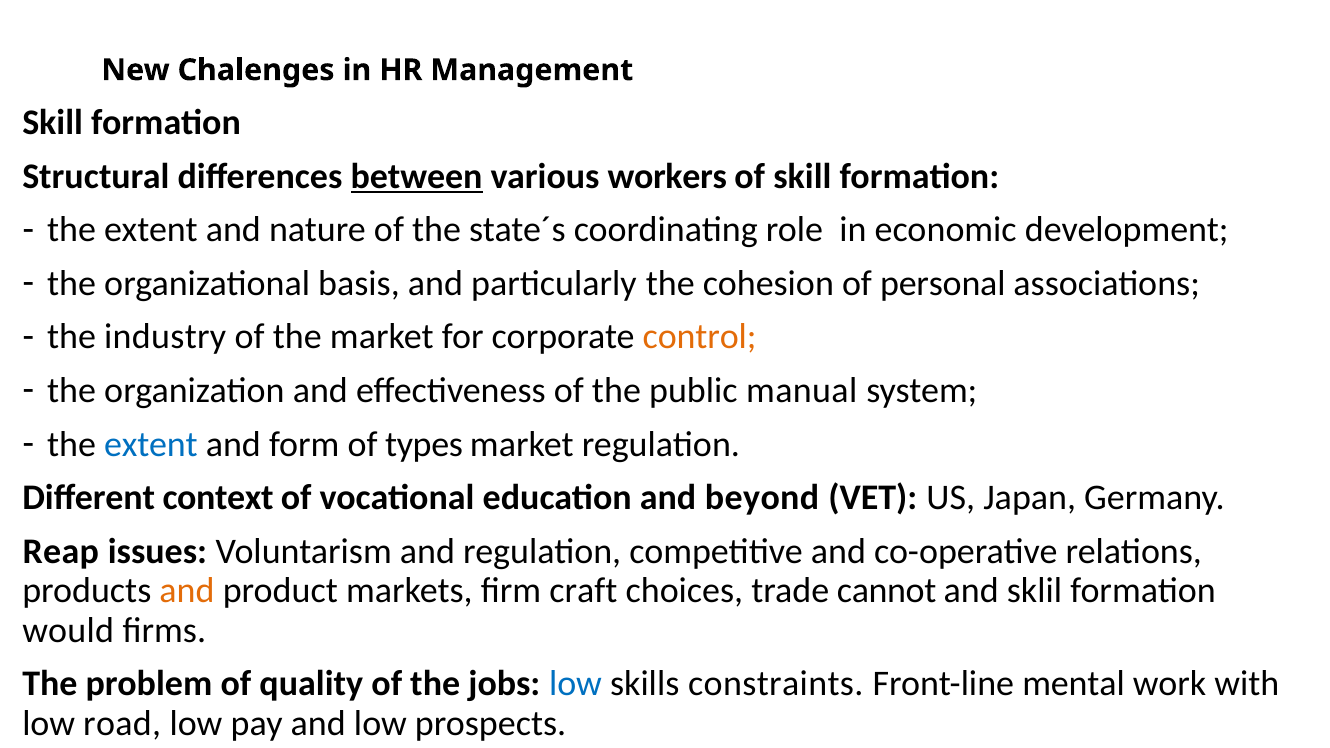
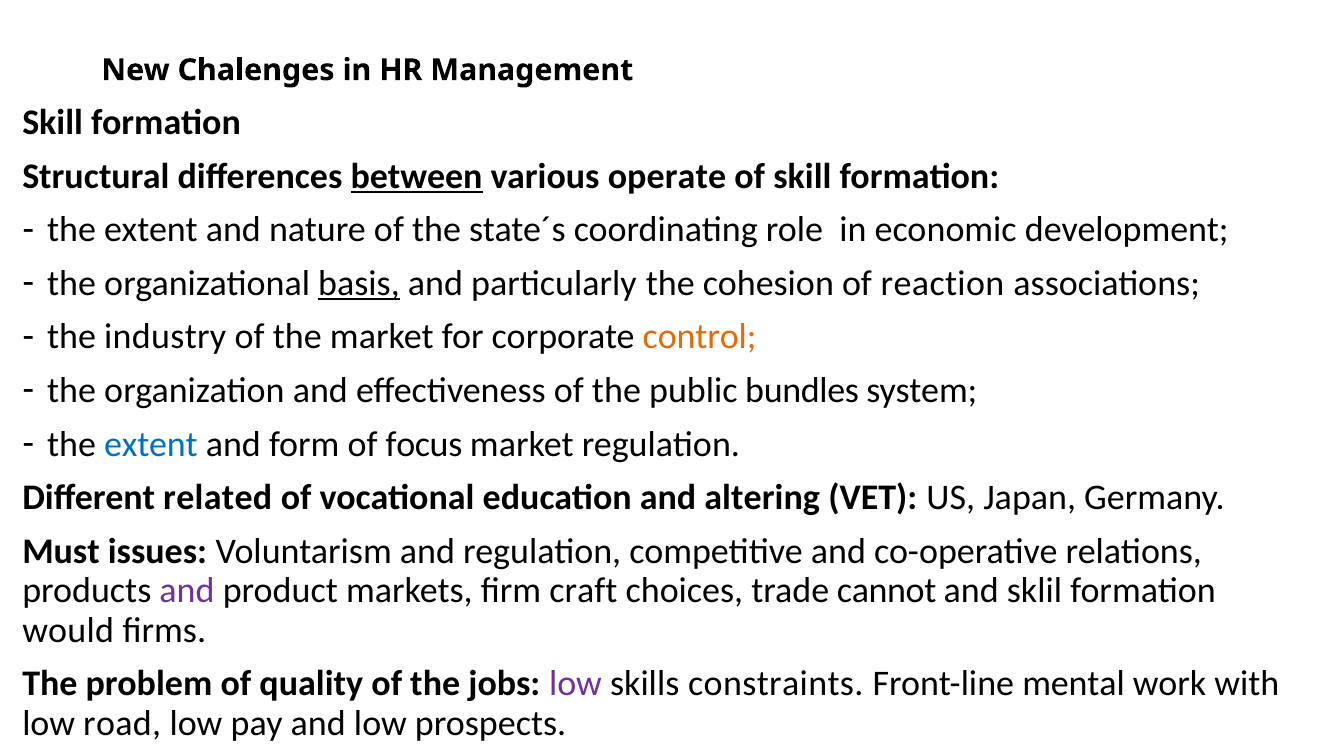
workers: workers -> operate (667, 177)
basis underline: none -> present (359, 284)
personal: personal -> reaction (943, 284)
manual: manual -> bundles (802, 391)
types: types -> focus (424, 444)
context: context -> related (218, 498)
beyond: beyond -> altering (762, 498)
Reap: Reap -> Must (61, 551)
and colour: orange -> purple (187, 591)
low colour: blue -> purple (576, 684)
